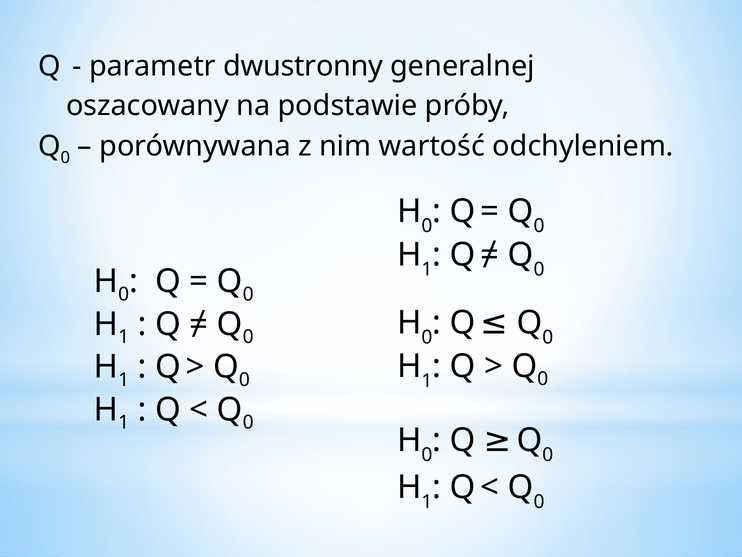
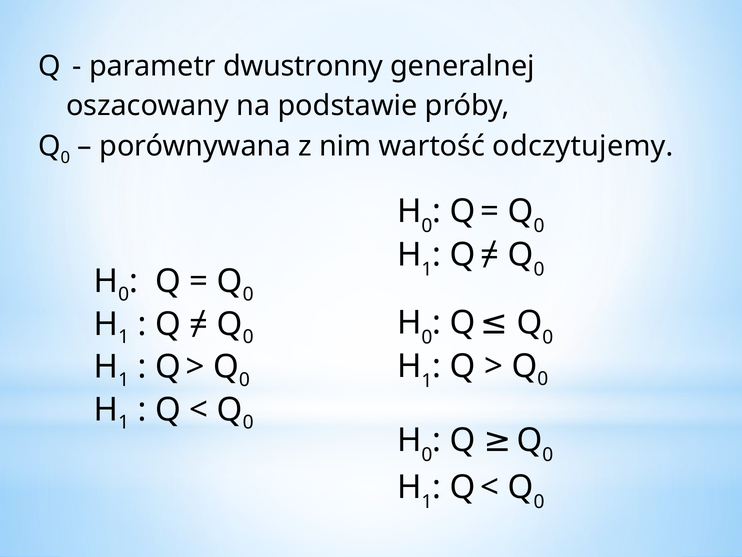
odchyleniem: odchyleniem -> odczytujemy (583, 146)
